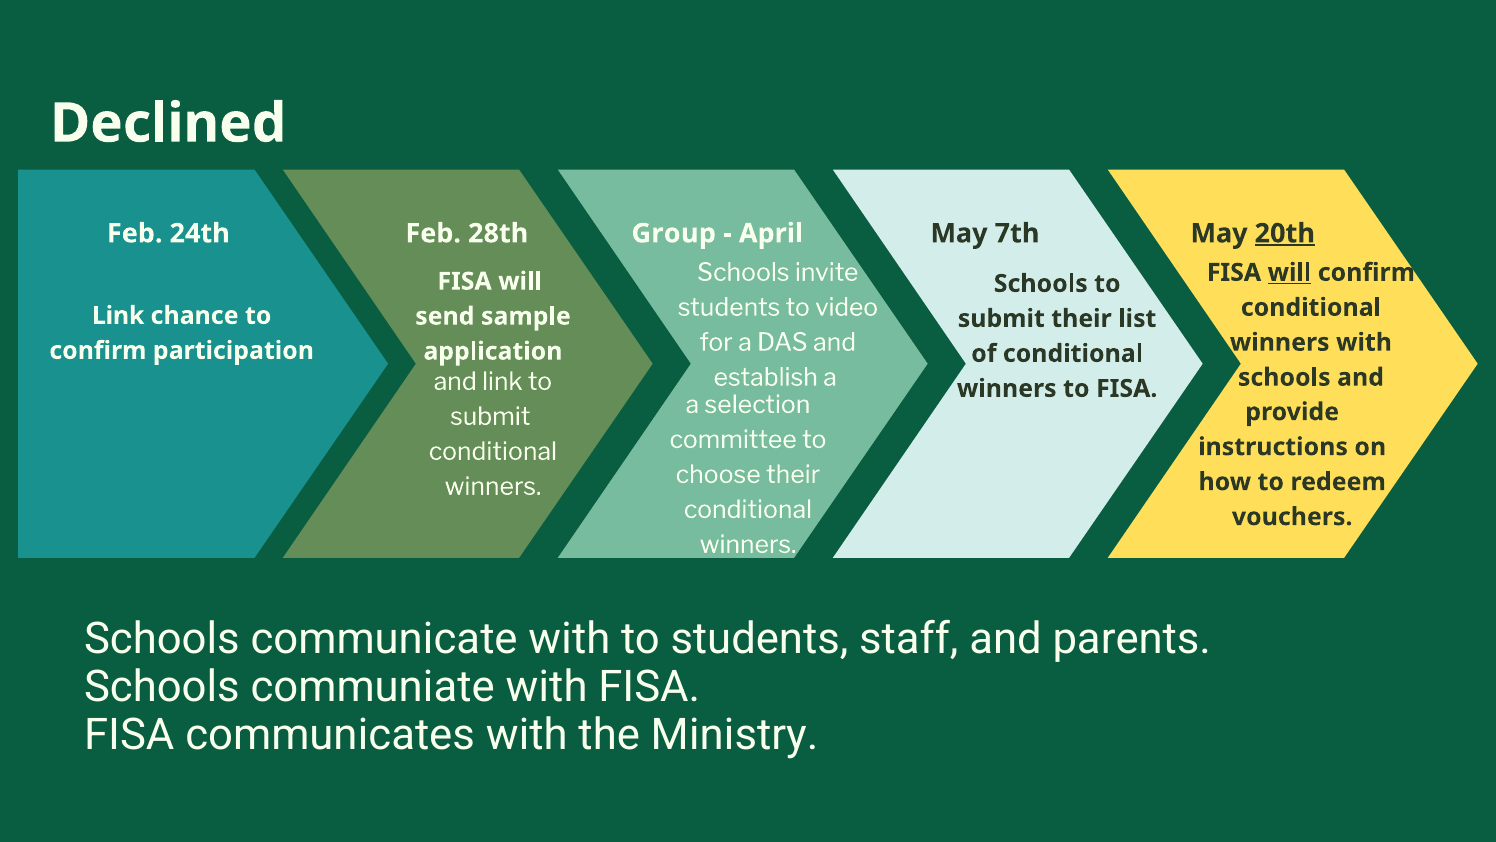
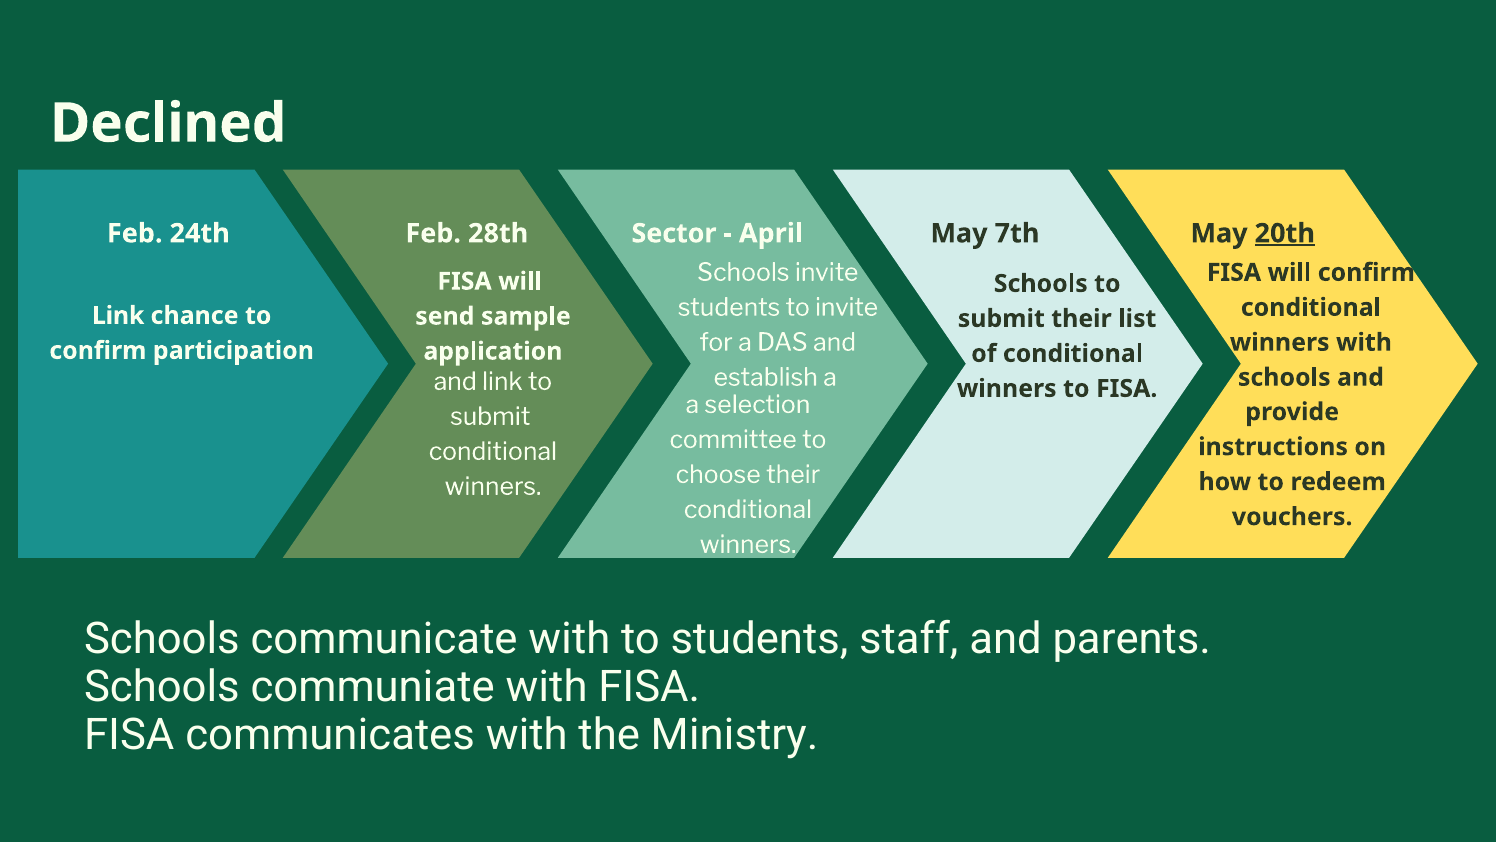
Group: Group -> Sector (674, 233)
will underline: present -> none (1289, 272)
to video: video -> invite (847, 307)
